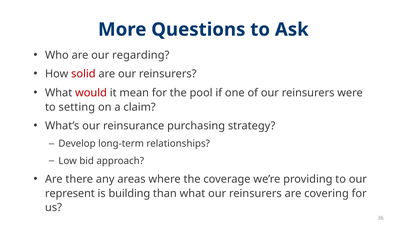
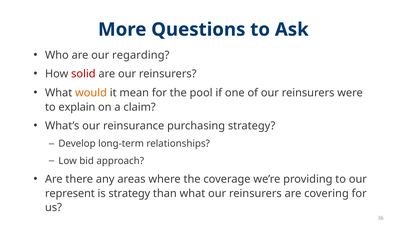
would colour: red -> orange (91, 93)
setting: setting -> explain (77, 107)
is building: building -> strategy (129, 193)
